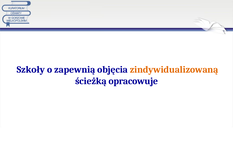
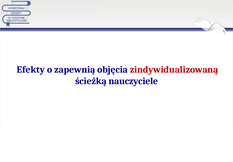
Szkoły: Szkoły -> Efekty (31, 69)
zindywidualizowaną colour: orange -> red (174, 69)
opracowuje: opracowuje -> nauczyciele (133, 81)
